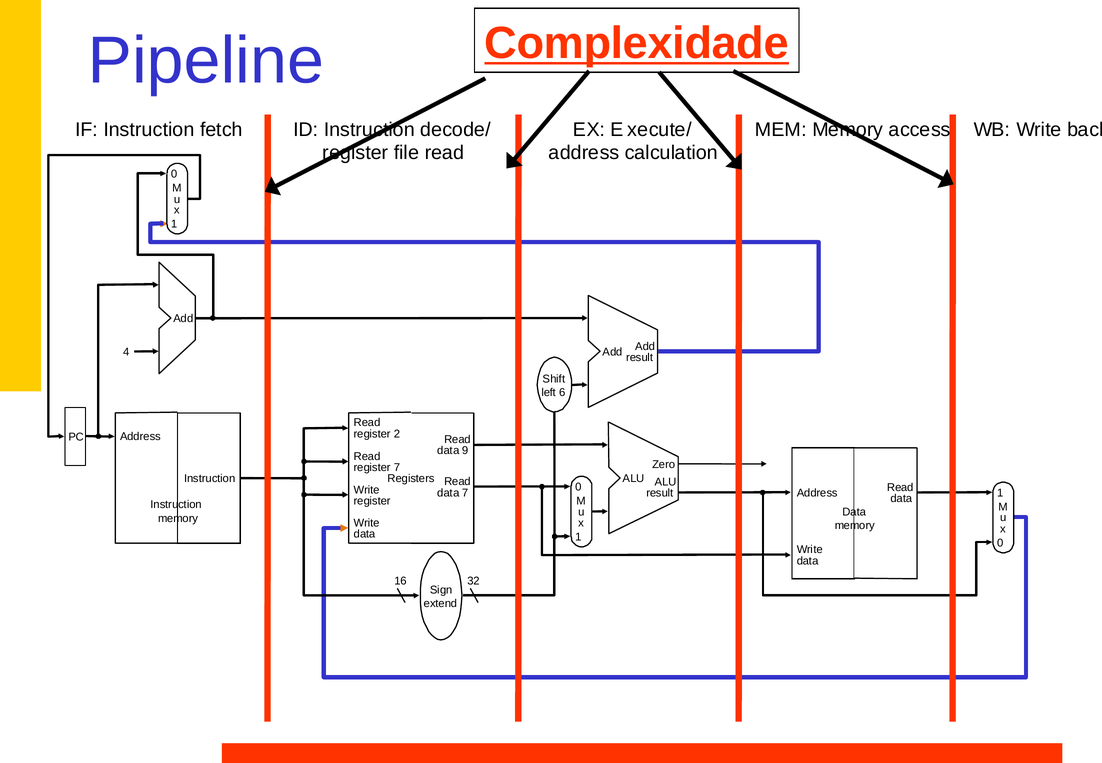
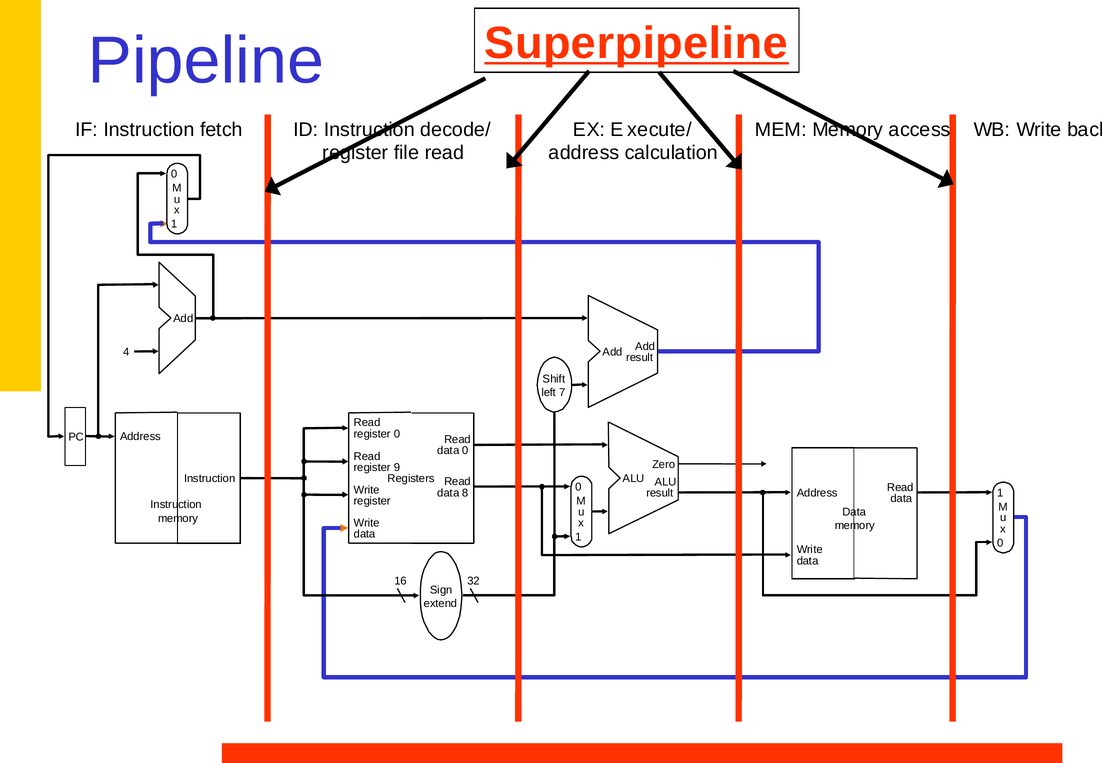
Complexidade: Complexidade -> Superpipeline (636, 43)
6: 6 -> 7 (562, 393)
2: 2 -> 0 (397, 434)
9: 9 -> 0 (465, 451)
7: 7 -> 9 (397, 467)
7: 7 -> 8 (465, 493)
